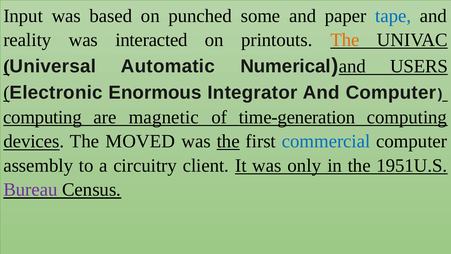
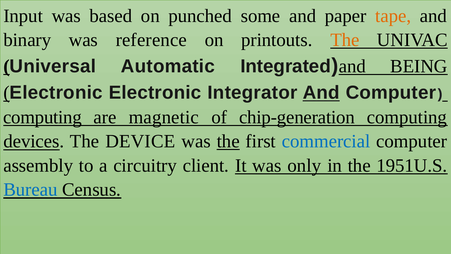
tape colour: blue -> orange (393, 16)
reality: reality -> binary (27, 40)
interacted: interacted -> reference (151, 40)
Numerical: Numerical -> Integrated (286, 66)
USERS: USERS -> BEING (419, 66)
Electronic Enormous: Enormous -> Electronic (155, 93)
And underline: none -> present (321, 93)
time-generation: time-generation -> chip-generation (297, 117)
MOVED: MOVED -> DEVICE (140, 141)
Bureau colour: purple -> blue (30, 189)
